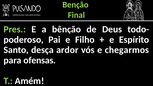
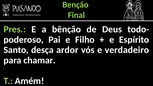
chegarmos: chegarmos -> verdadeiro (127, 50)
ofensas: ofensas -> chamar (40, 60)
